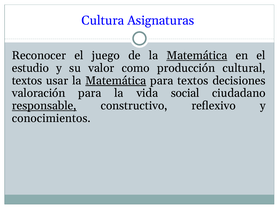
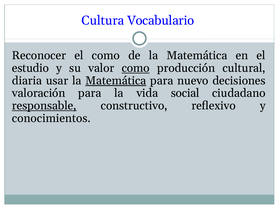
Asignaturas: Asignaturas -> Vocabulario (161, 21)
el juego: juego -> como (106, 56)
Matemática underline: present -> none (197, 56)
como underline: none -> present (136, 68)
textos: textos -> diaria (27, 81)
para textos: textos -> nuevo (193, 81)
